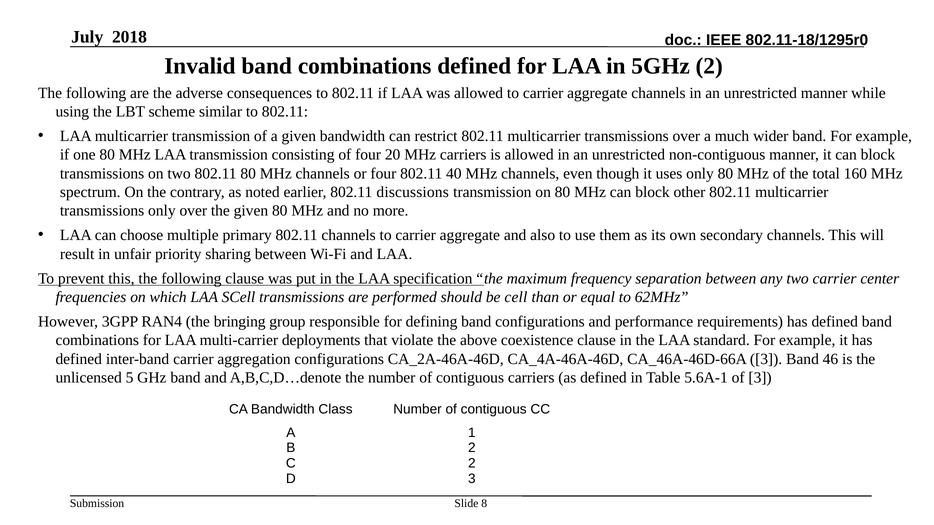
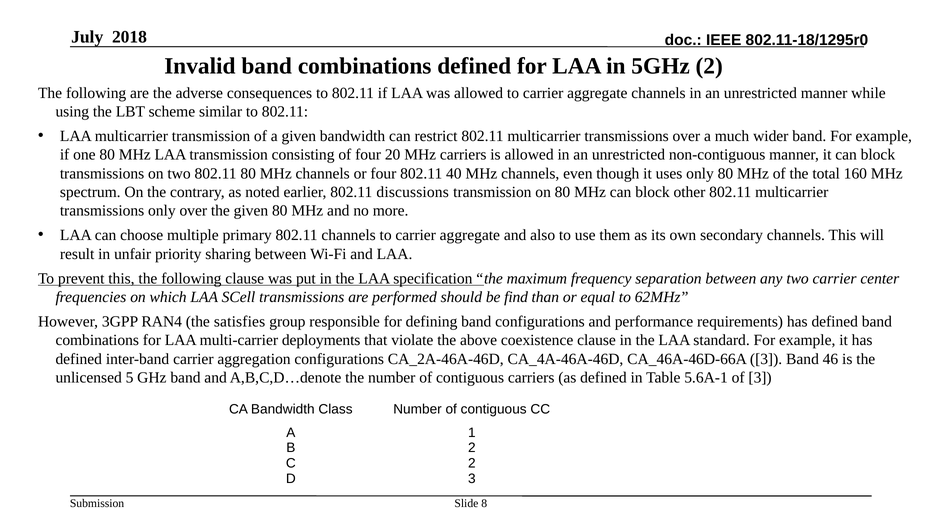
cell: cell -> find (516, 297)
bringing: bringing -> satisfies (240, 322)
